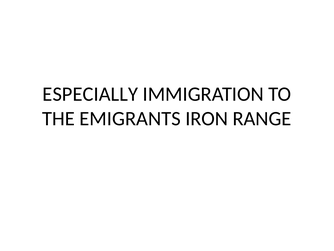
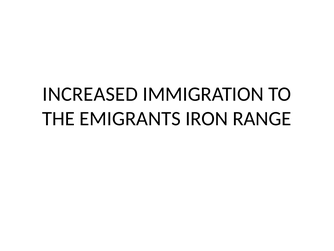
ESPECIALLY: ESPECIALLY -> INCREASED (90, 94)
